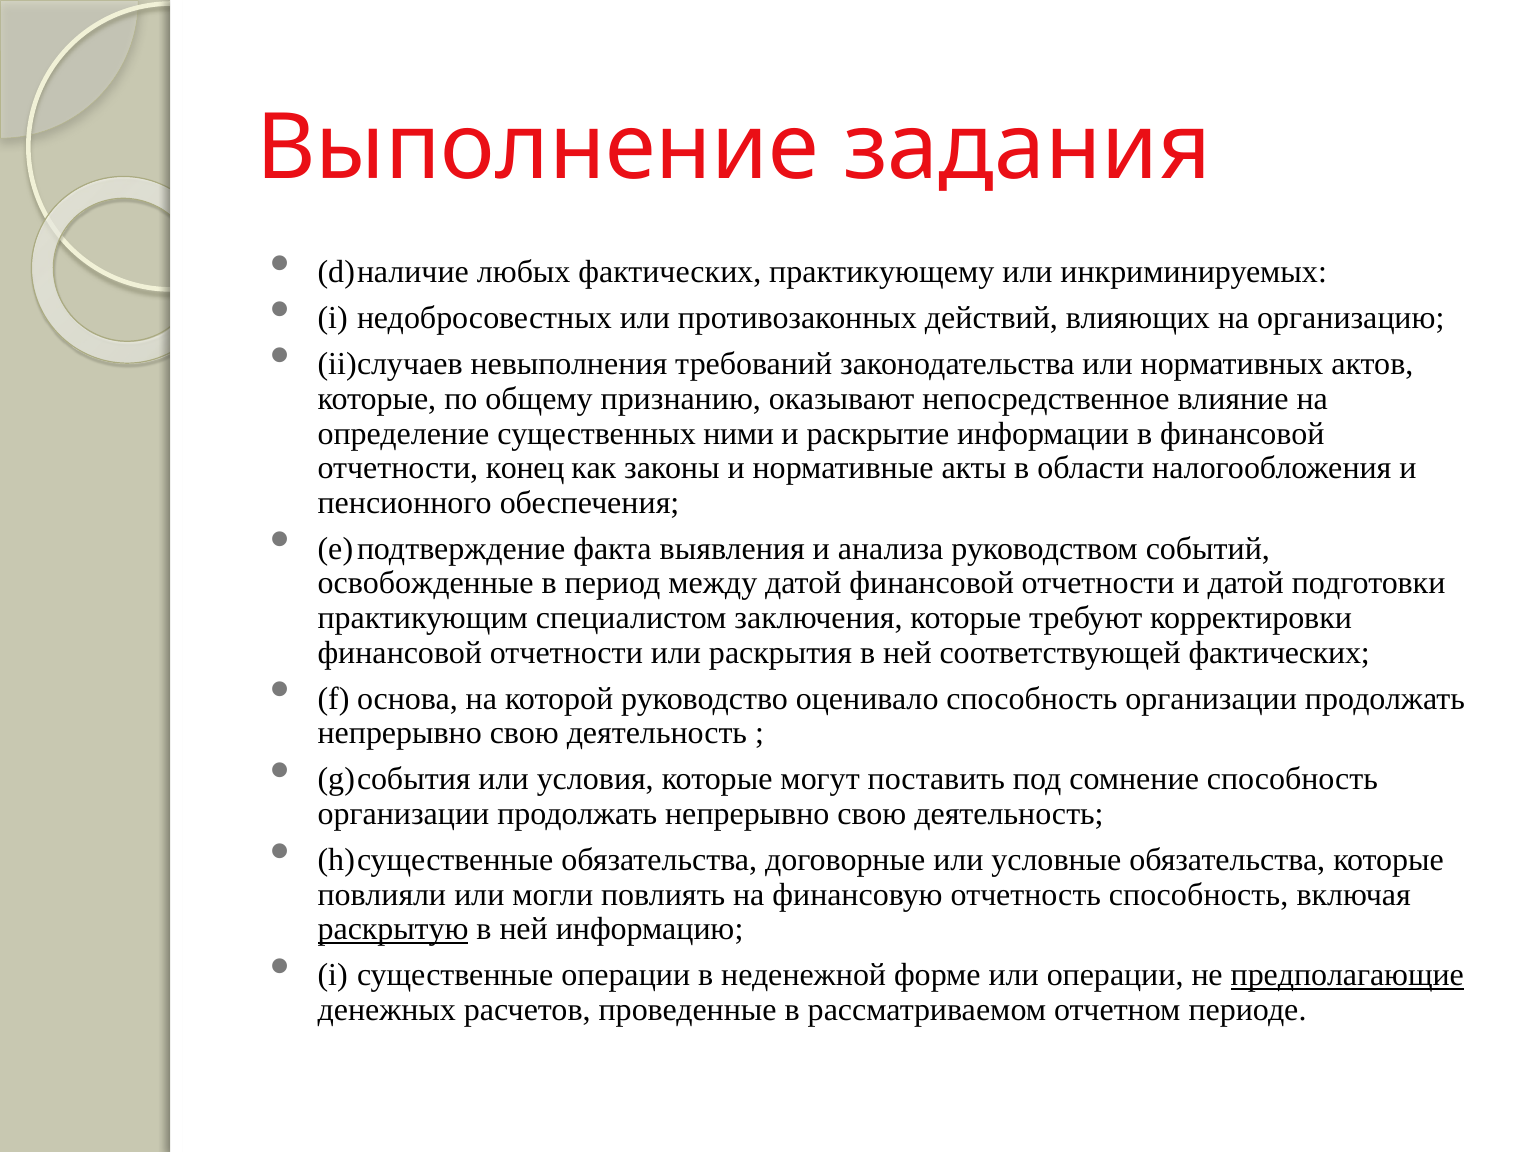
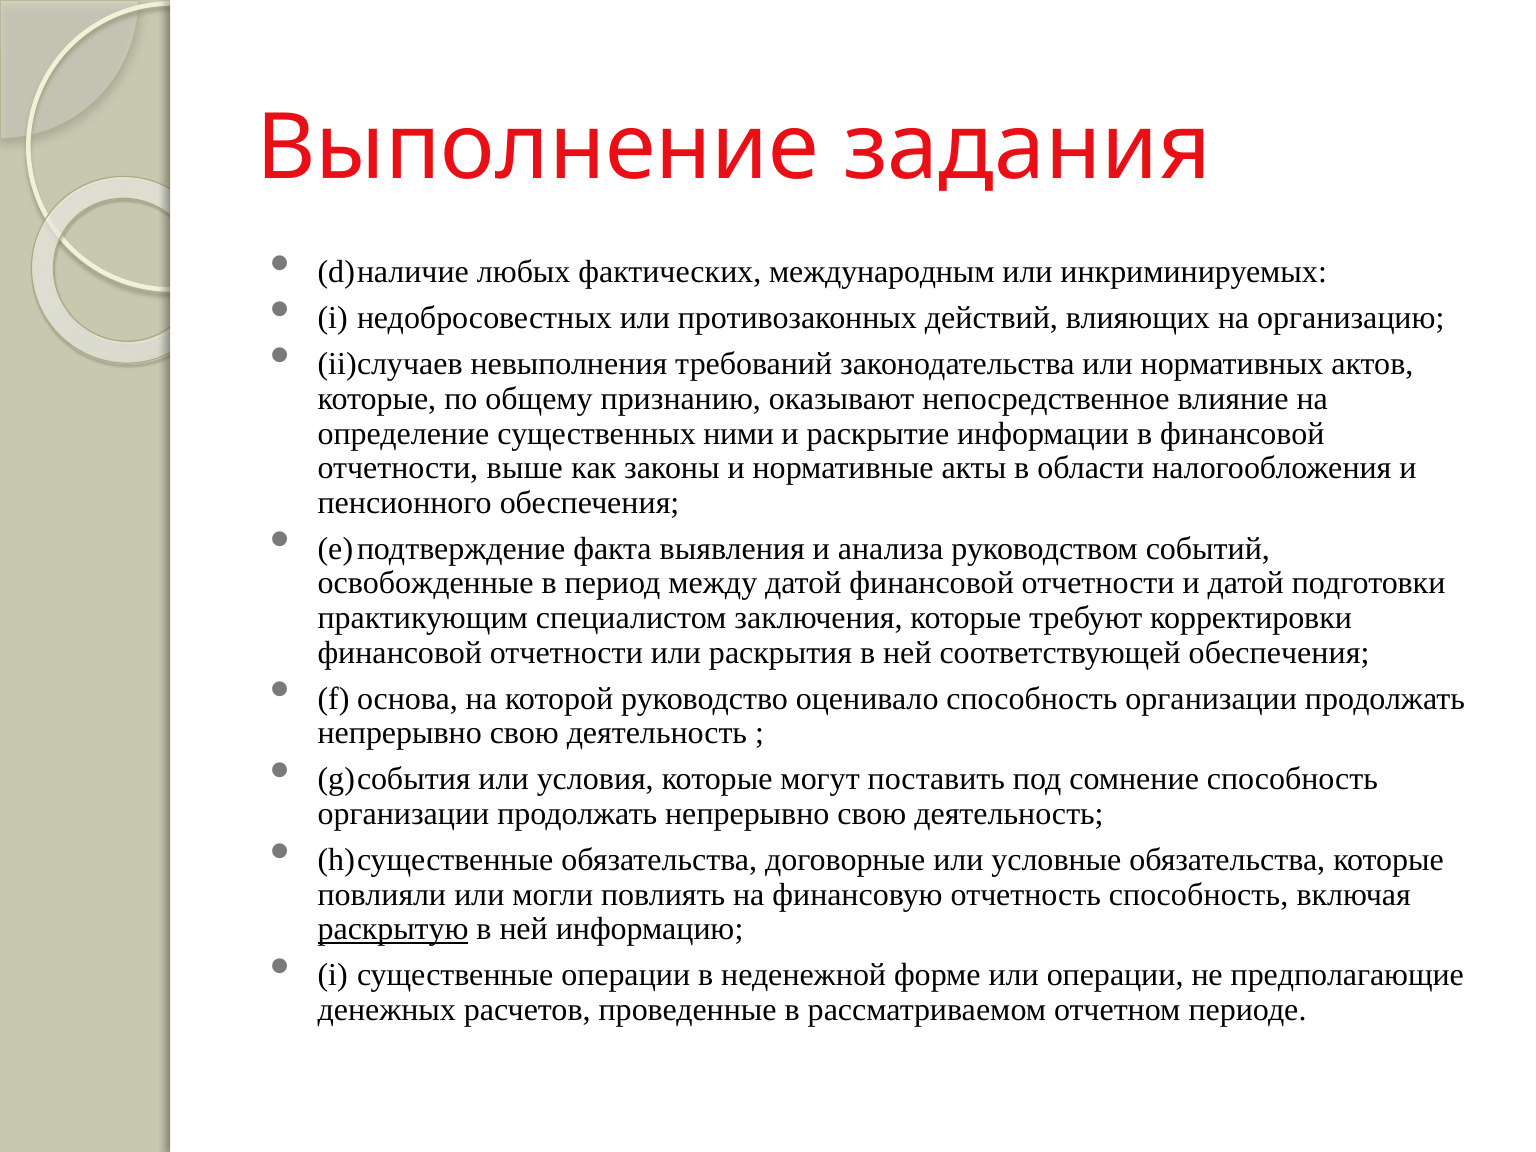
практикующему: практикующему -> международным (882, 272)
конец: конец -> выше (525, 468)
соответствующей фактических: фактических -> обеспечения (1279, 653)
предполагающие underline: present -> none (1347, 975)
